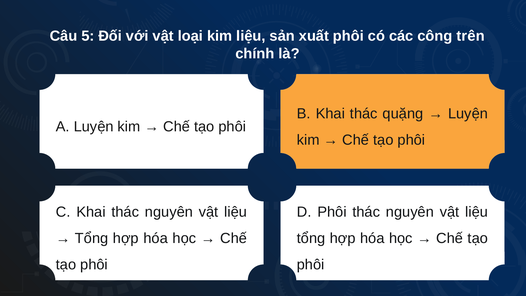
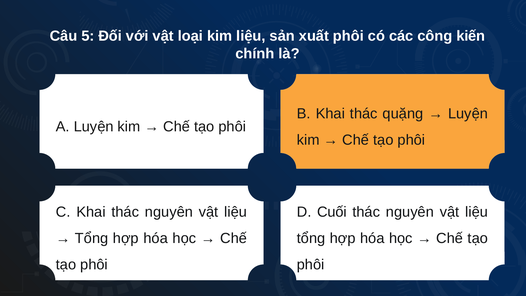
trên: trên -> kiến (471, 36)
D Phôi: Phôi -> Cuối (332, 212)
